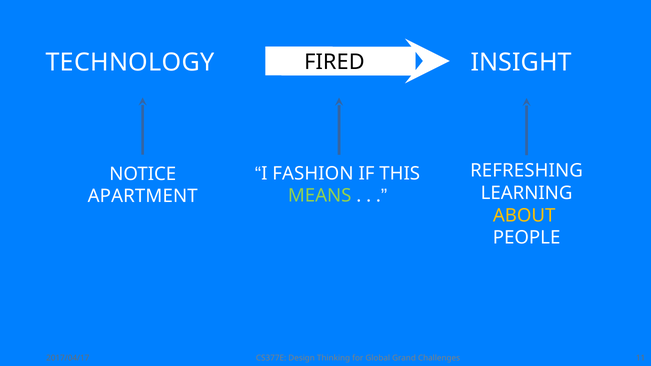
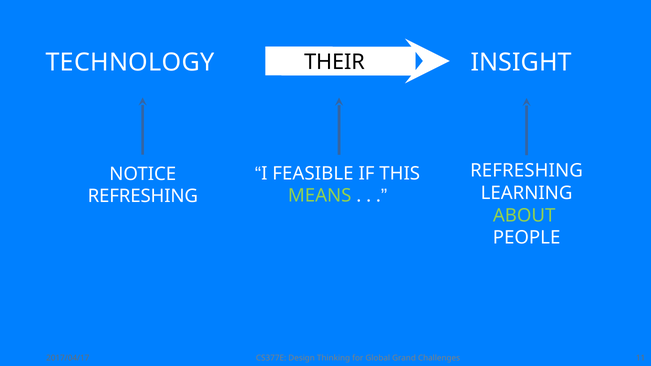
FIRED: FIRED -> THEIR (334, 62)
FASHION: FASHION -> FEASIBLE (313, 174)
APARTMENT: APARTMENT -> REFRESHING (143, 196)
ABOUT colour: yellow -> light green (524, 216)
